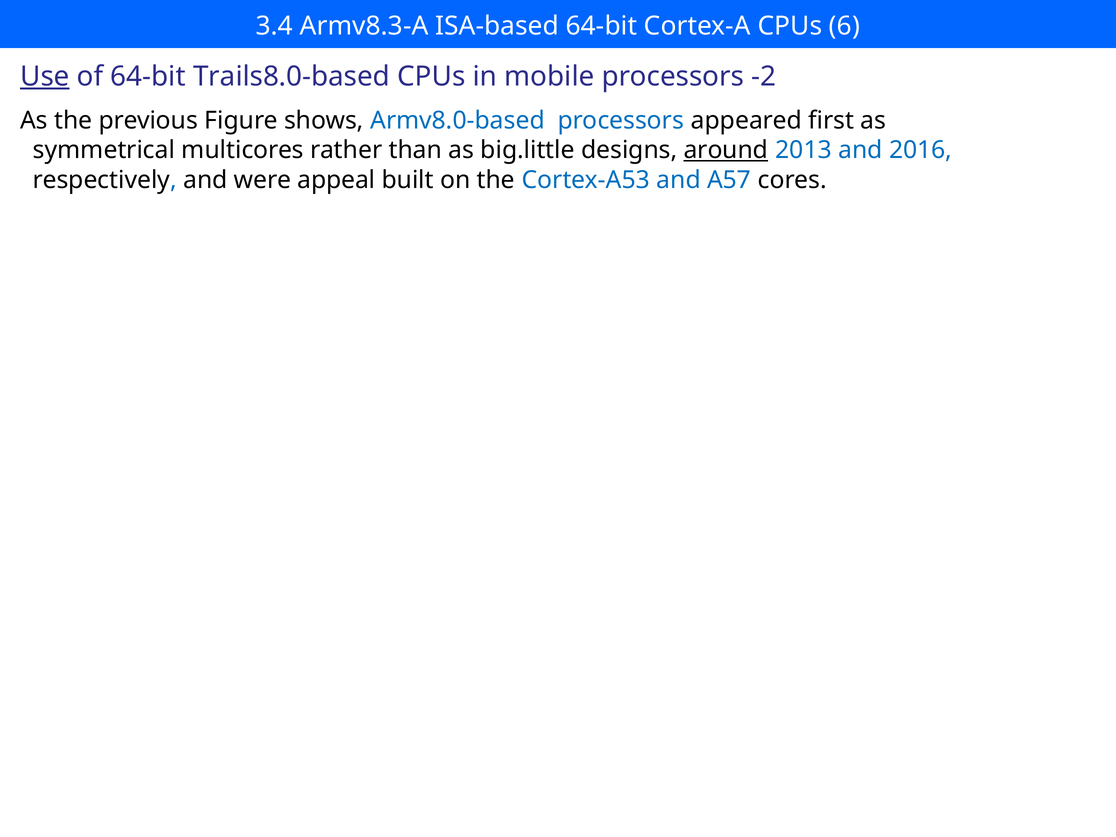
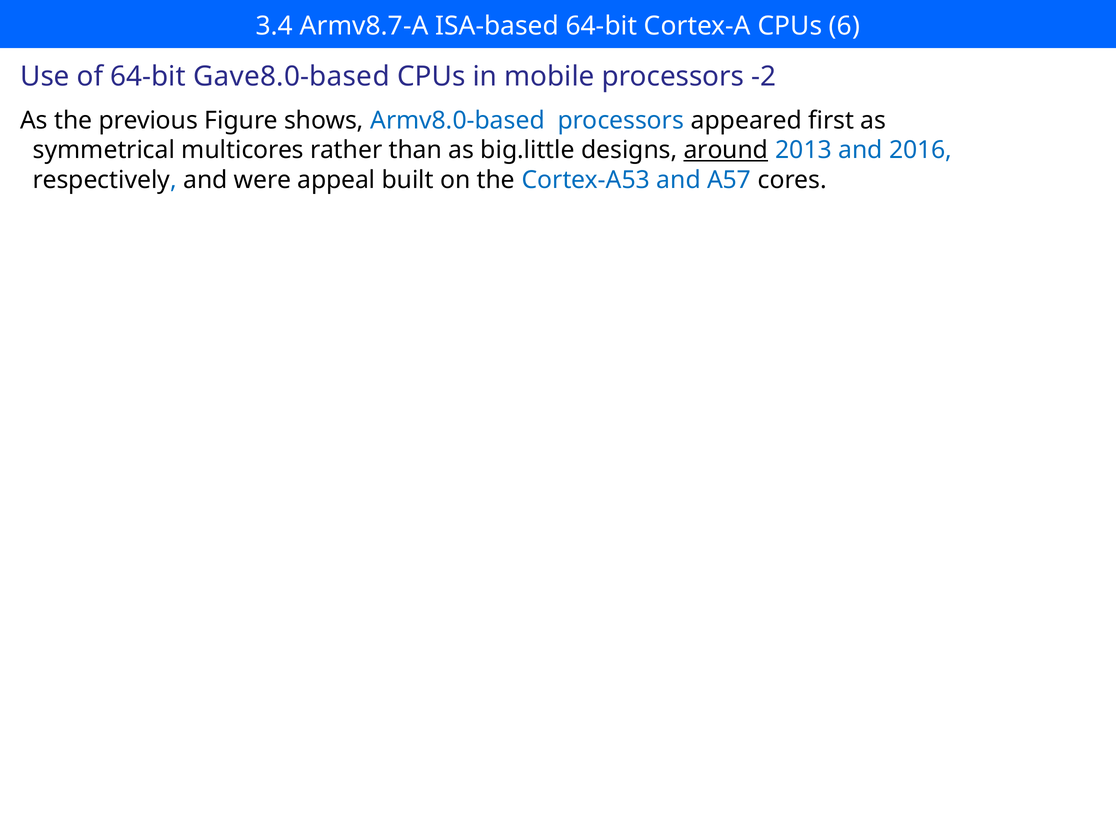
Armv8.3-A: Armv8.3-A -> Armv8.7-A (364, 26)
Use underline: present -> none (45, 77)
Trails8.0-based: Trails8.0-based -> Gave8.0-based (291, 77)
